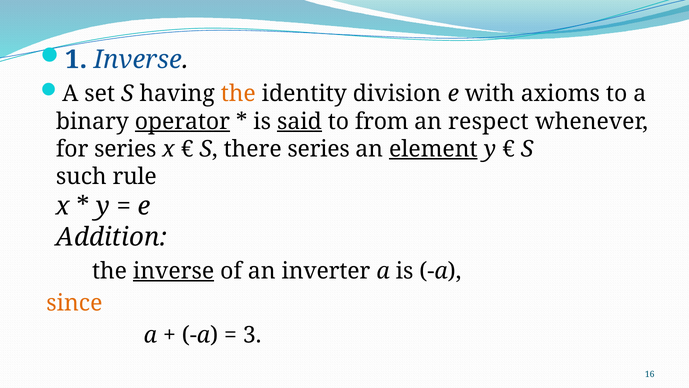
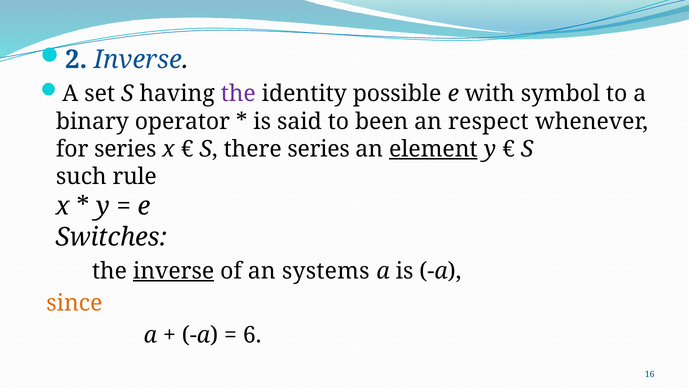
1: 1 -> 2 (76, 59)
the colour: orange -> purple (238, 94)
division: division -> possible (397, 94)
axioms: axioms -> symbol (560, 94)
operator underline: present -> none (182, 121)
said underline: present -> none (299, 121)
from: from -> been (382, 121)
Addition: Addition -> Switches (112, 237)
inverter: inverter -> systems (326, 271)
3: 3 -> 6 (252, 335)
